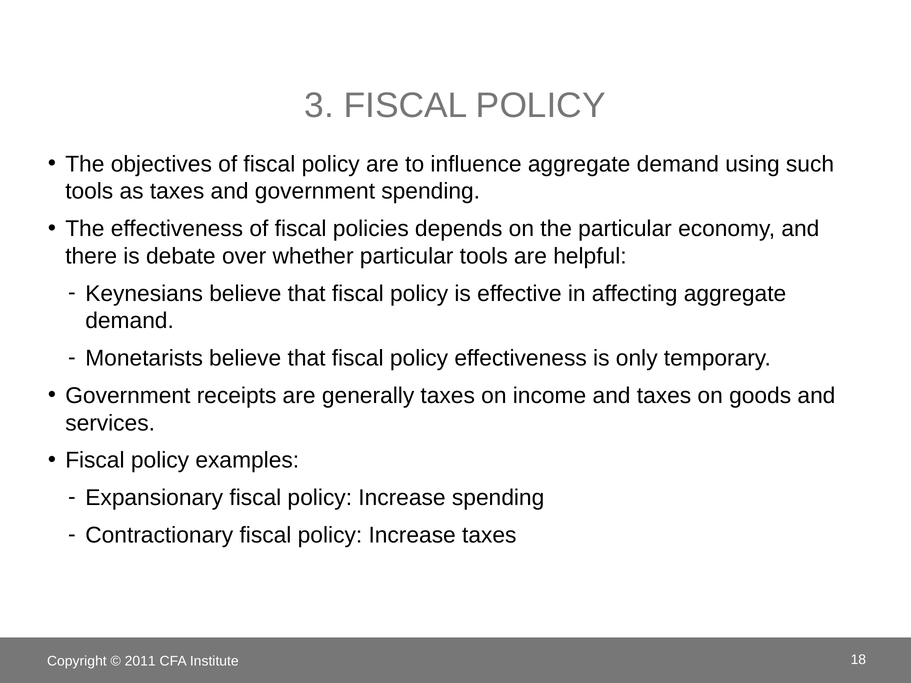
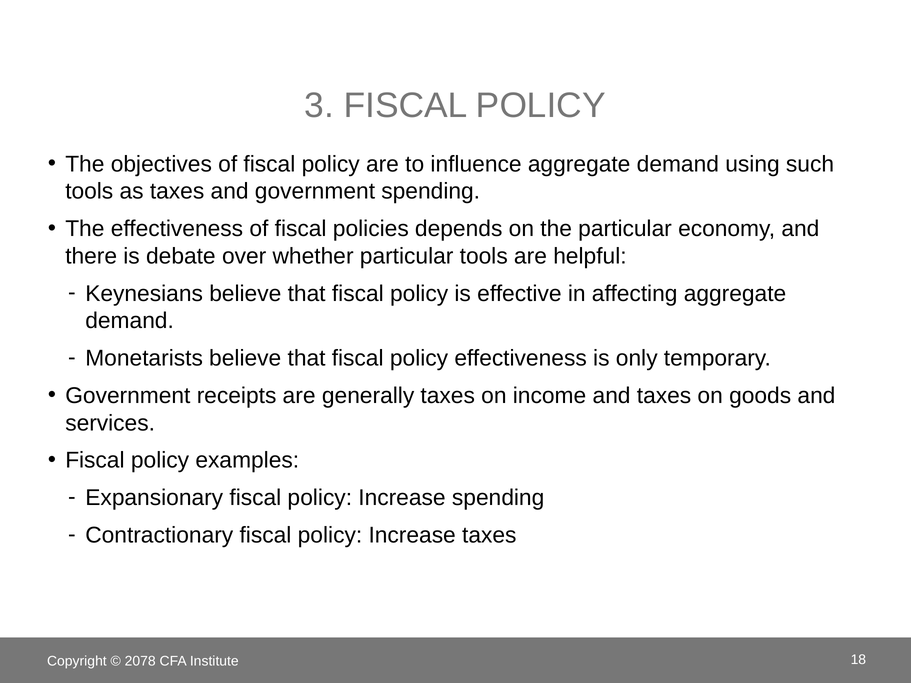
2011: 2011 -> 2078 (140, 661)
